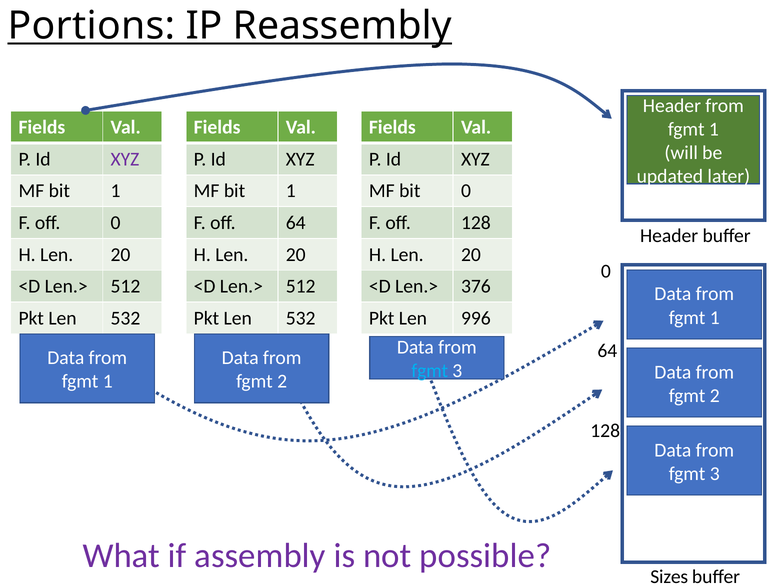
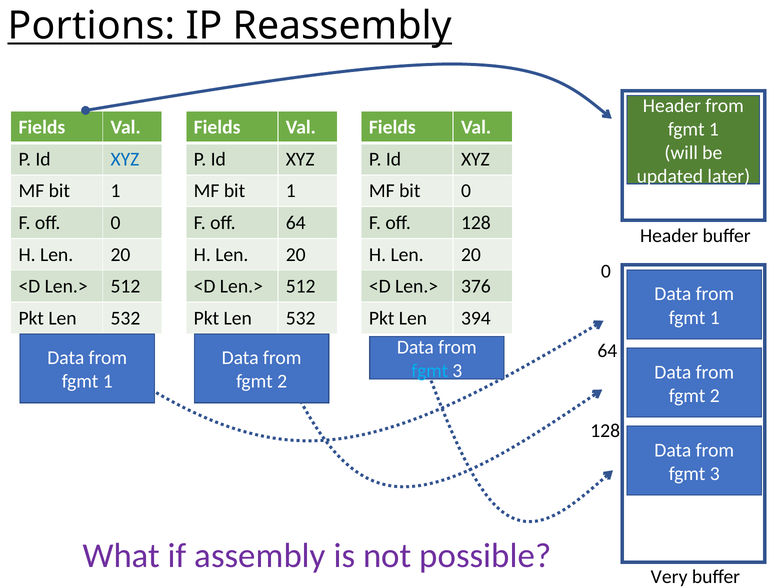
XYZ colour: purple -> blue (125, 159)
996: 996 -> 394 (476, 318)
Sizes: Sizes -> Very (669, 577)
